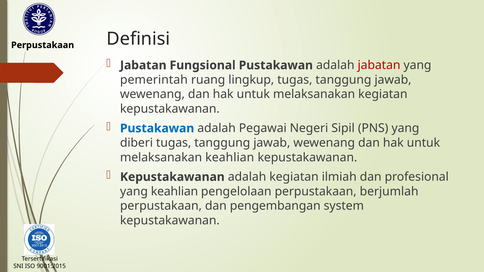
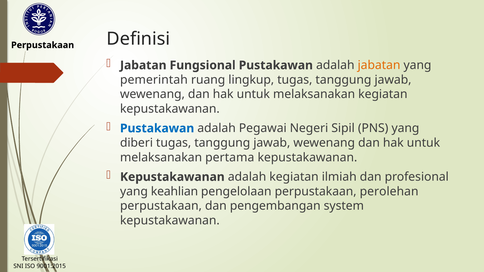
jabatan colour: red -> orange (379, 65)
melaksanakan keahlian: keahlian -> pertama (230, 157)
berjumlah: berjumlah -> perolehan (389, 192)
